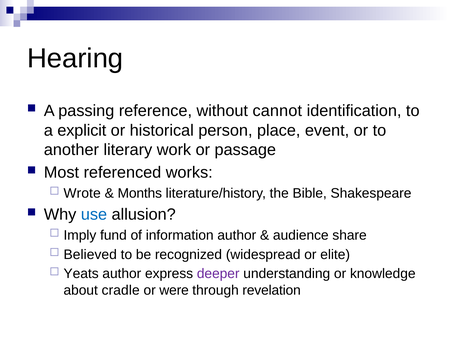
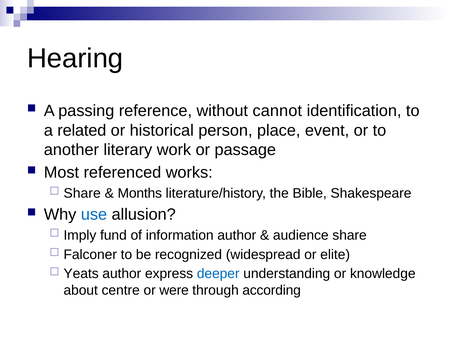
explicit: explicit -> related (82, 130)
Wrote: Wrote -> Share (82, 193)
Believed: Believed -> Falconer (90, 254)
deeper colour: purple -> blue (218, 273)
cradle: cradle -> centre (121, 290)
revelation: revelation -> according (272, 290)
